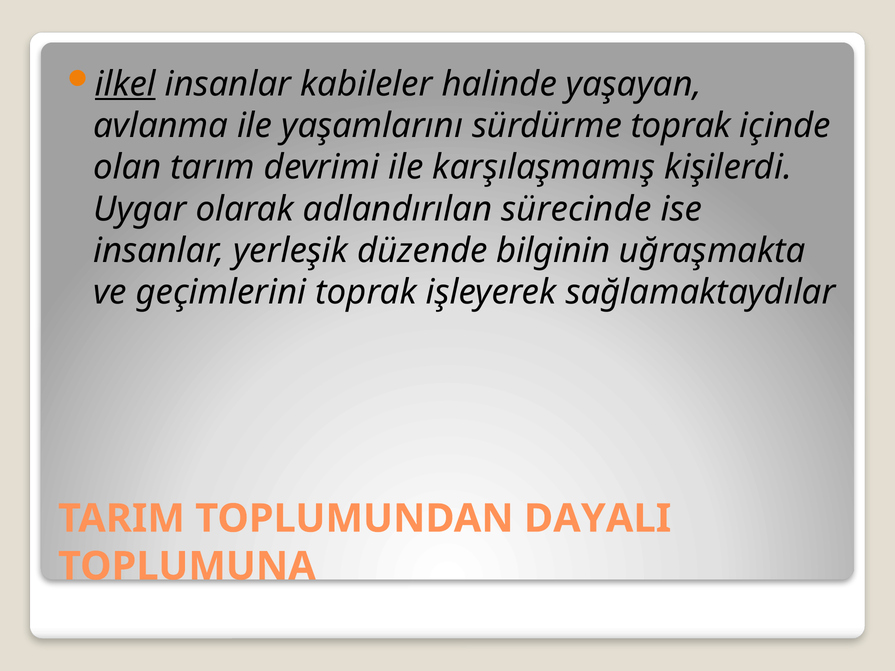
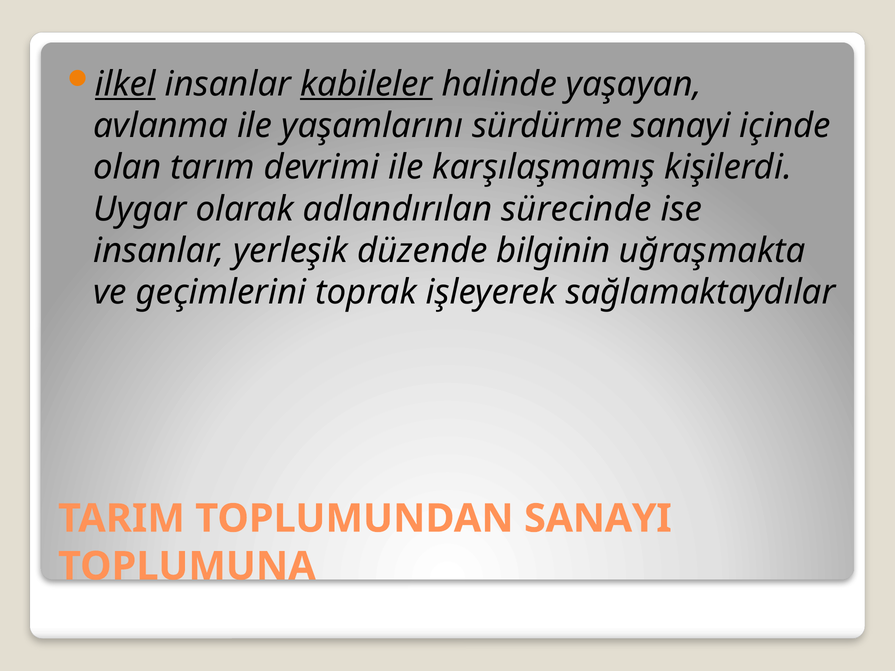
kabileler underline: none -> present (366, 84)
sürdürme toprak: toprak -> sanayi (681, 126)
TOPLUMUNDAN DAYALI: DAYALI -> SANAYI (598, 519)
